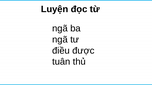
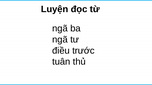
được: được -> trước (83, 51)
